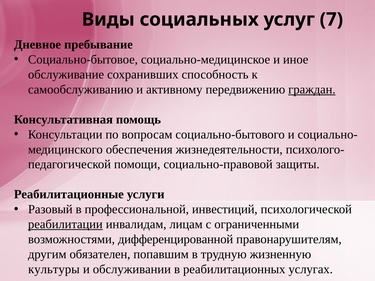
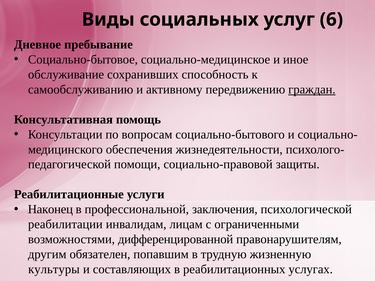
7: 7 -> 6 (331, 20)
Разовый: Разовый -> Наконец (50, 210)
инвестиций: инвестиций -> заключения (225, 210)
реабилитации underline: present -> none (65, 225)
обслуживании: обслуживании -> составляющих (132, 270)
